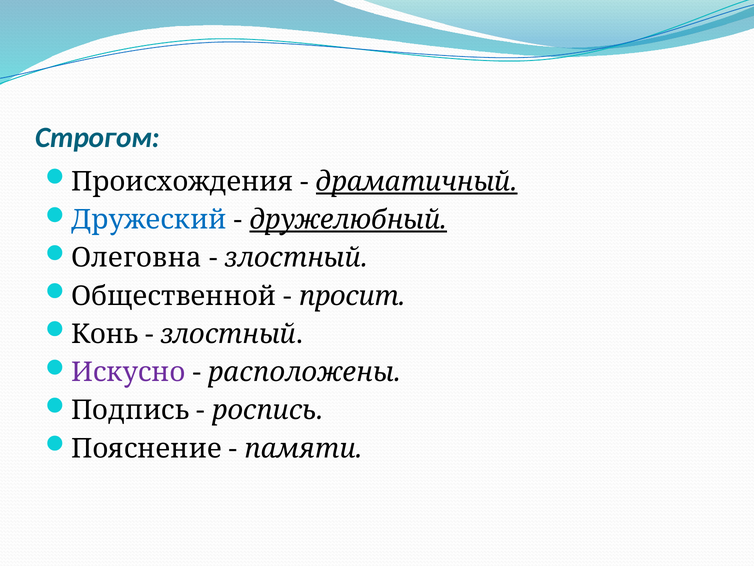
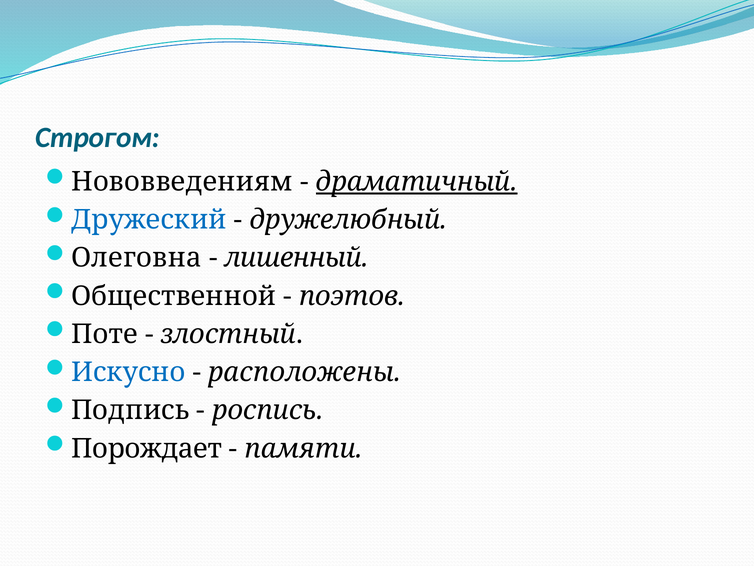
Происхождения: Происхождения -> Нововведениям (182, 182)
дружелюбный underline: present -> none (348, 220)
злостный: злостный -> лишенный (297, 258)
просит: просит -> поэтов (352, 296)
Конь: Конь -> Поте (104, 334)
Искусно colour: purple -> blue (128, 372)
Пояснение: Пояснение -> Порождает (147, 448)
